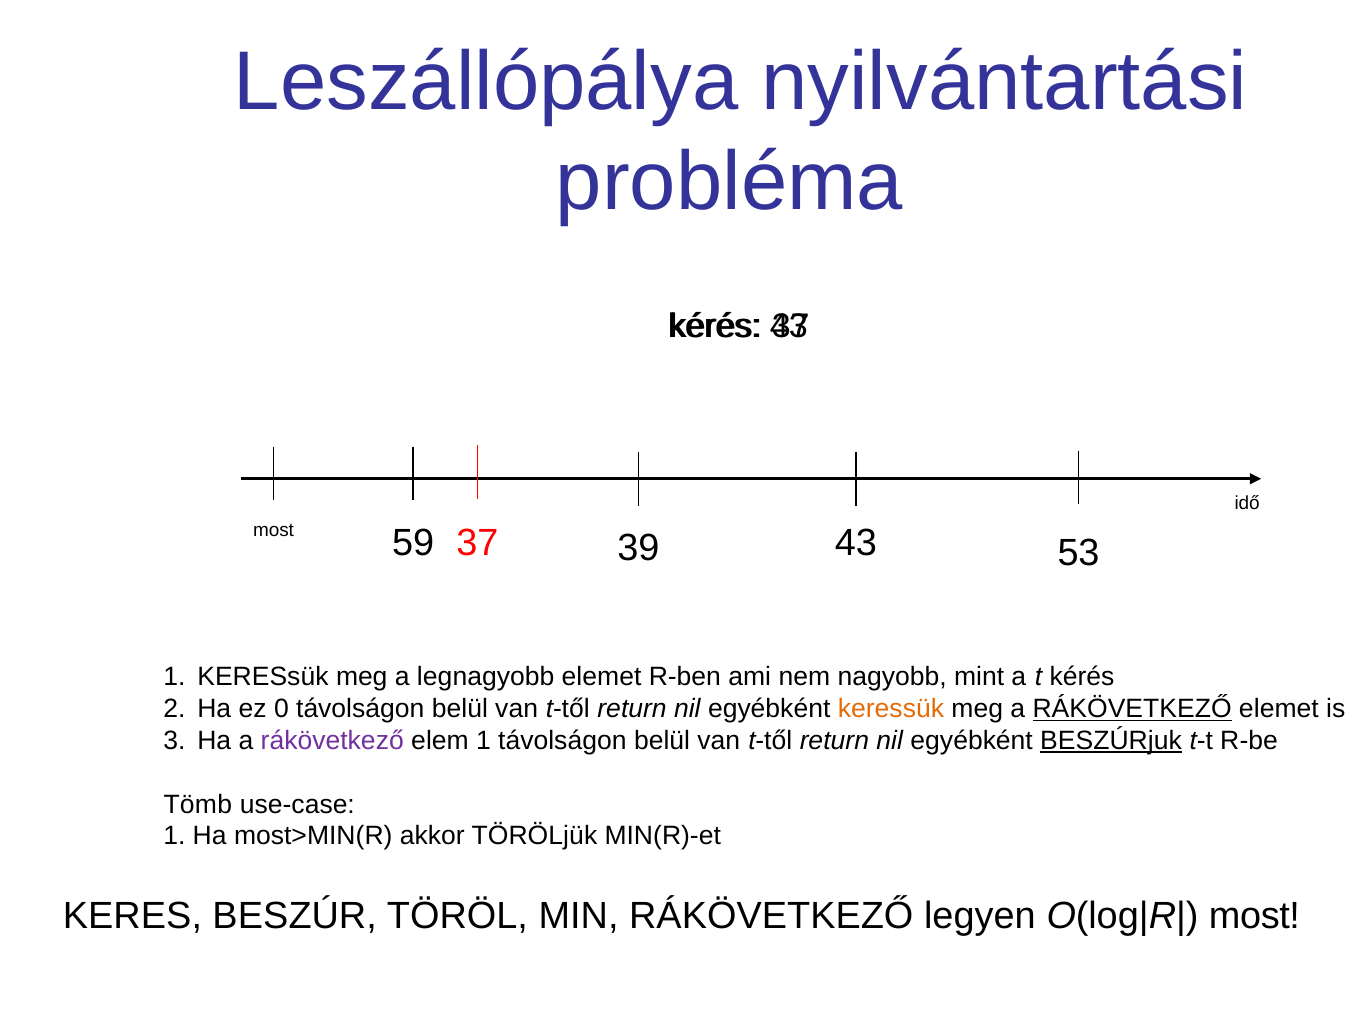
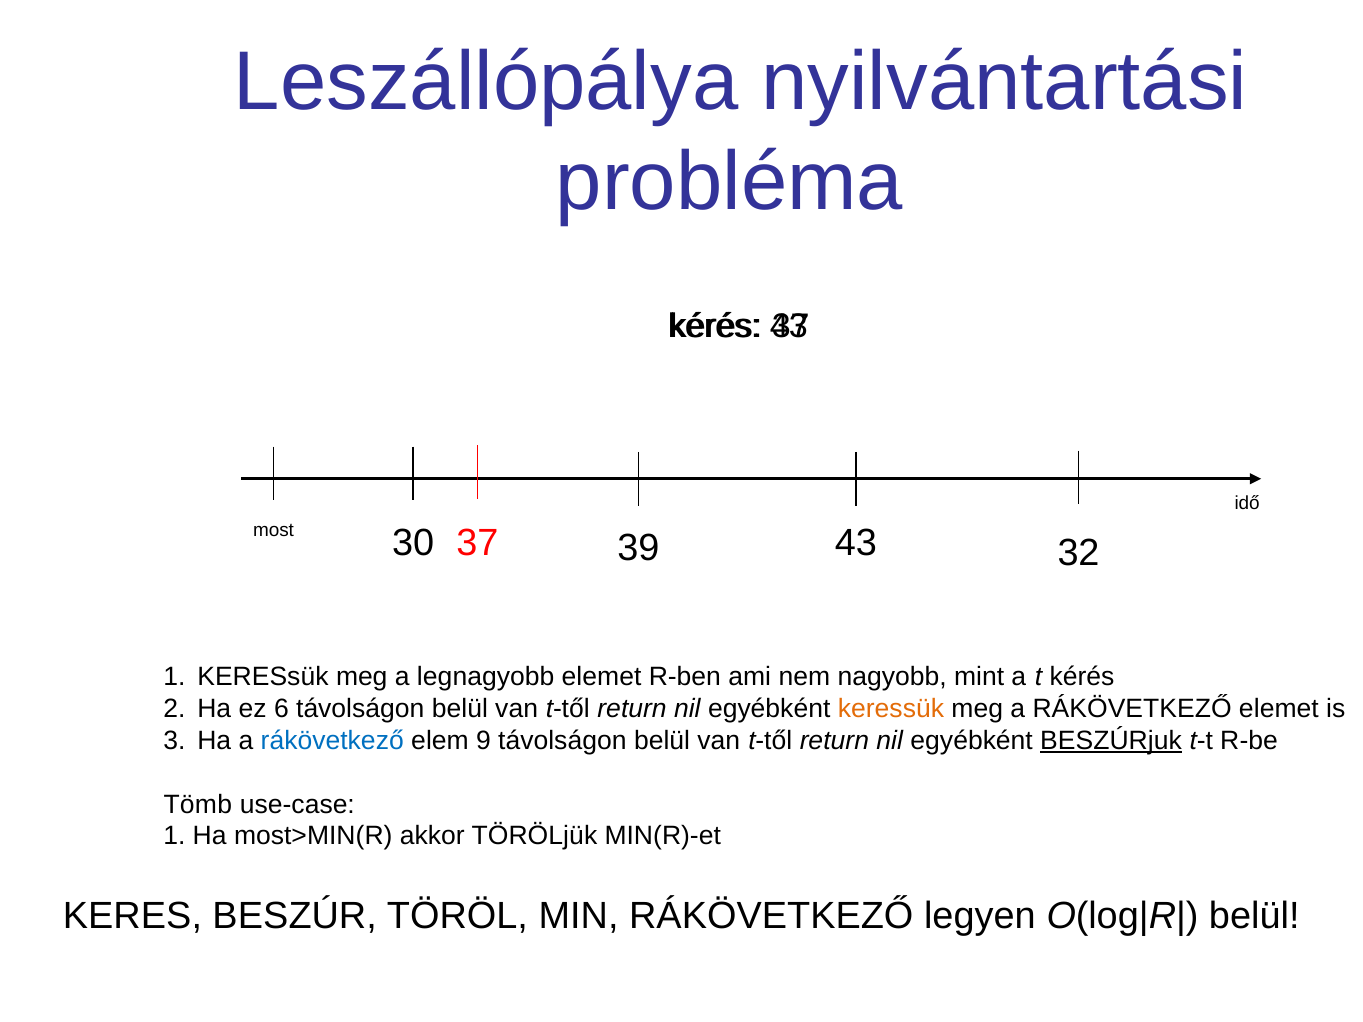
59: 59 -> 30 (413, 543)
53: 53 -> 32 (1079, 553)
0: 0 -> 6 (281, 709)
RÁKÖVETKEZŐ underline: present -> none (1132, 709)
rákövetkező colour: purple -> blue (332, 741)
elem 1: 1 -> 9 (484, 741)
most: most -> belül (1254, 916)
